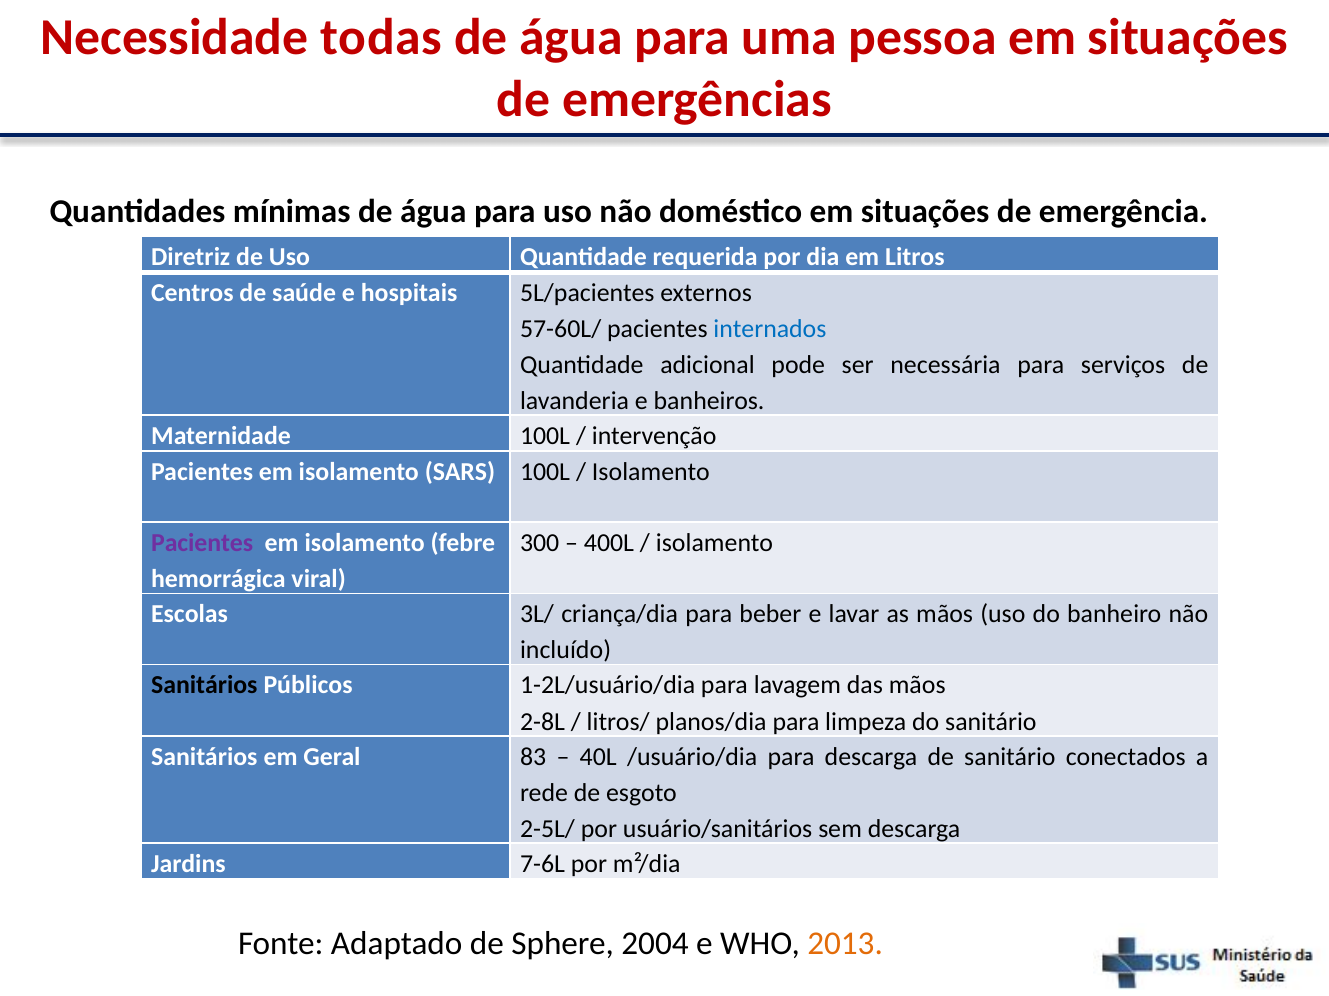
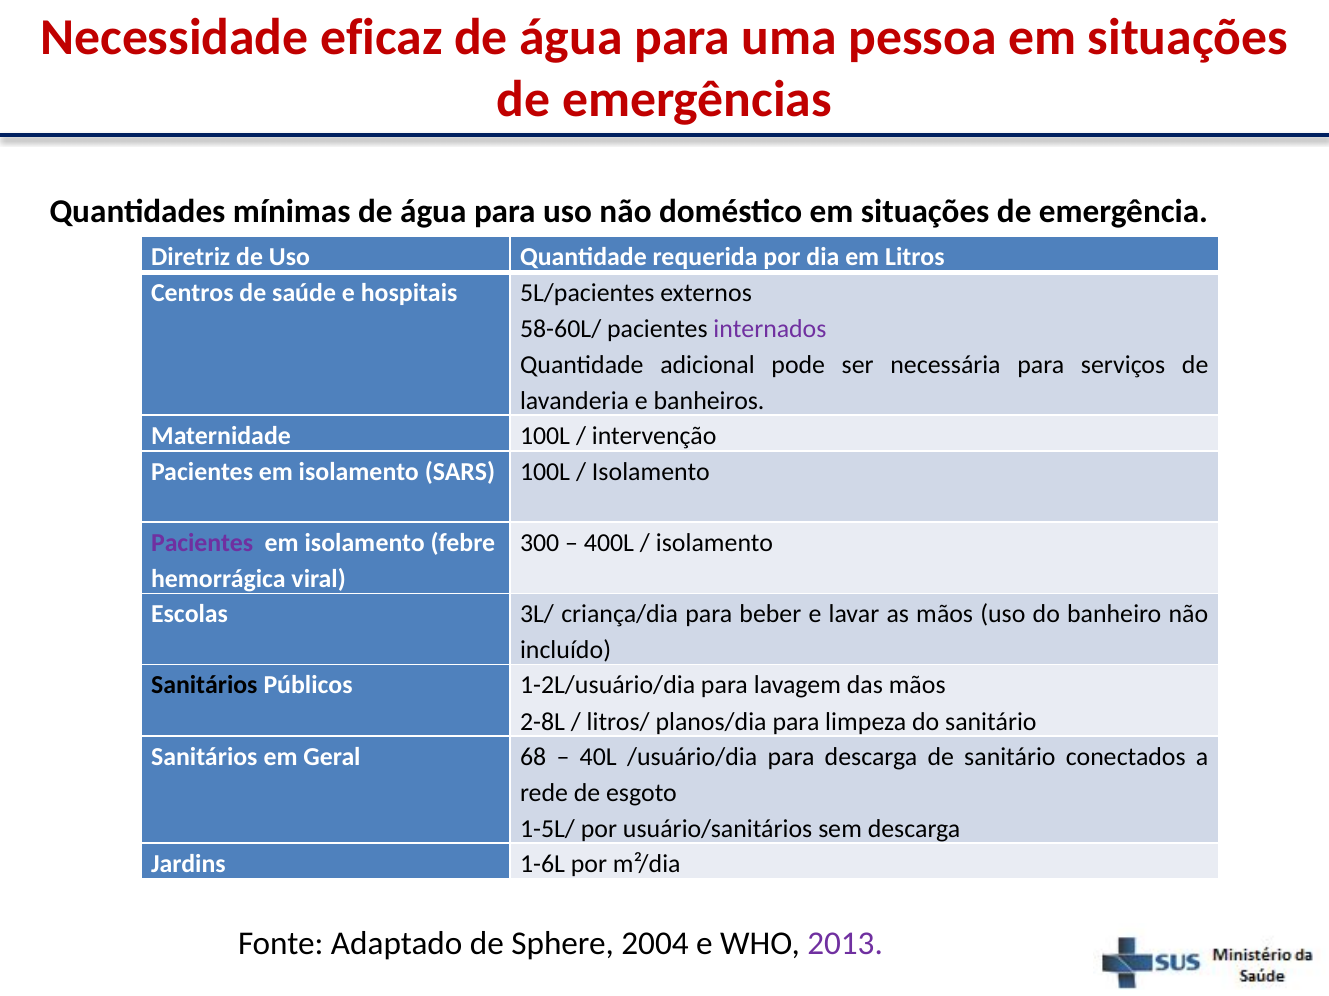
todas: todas -> eficaz (381, 37)
57-60L/: 57-60L/ -> 58-60L/ (561, 329)
internados colour: blue -> purple (770, 329)
83: 83 -> 68 (533, 757)
2-5L/: 2-5L/ -> 1-5L/ (547, 830)
7-6L: 7-6L -> 1-6L (543, 864)
2013 colour: orange -> purple (845, 944)
